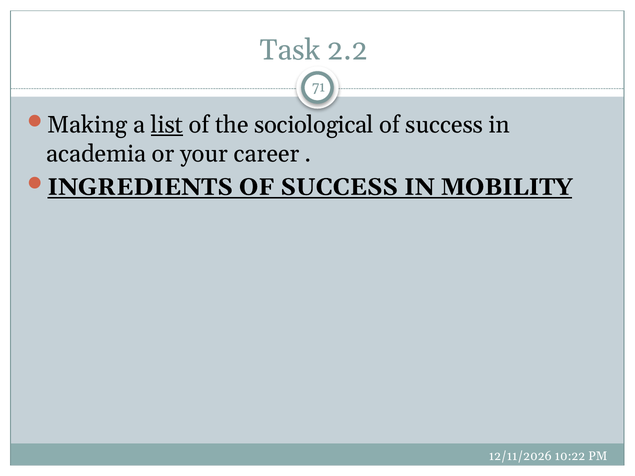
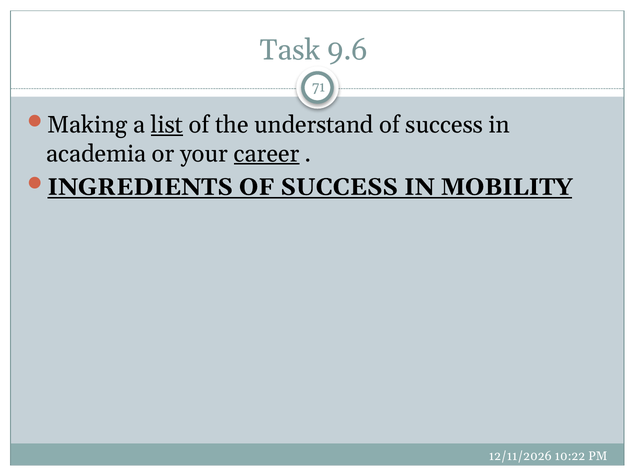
2.2: 2.2 -> 9.6 (348, 50)
sociological: sociological -> understand (314, 125)
career underline: none -> present (267, 154)
